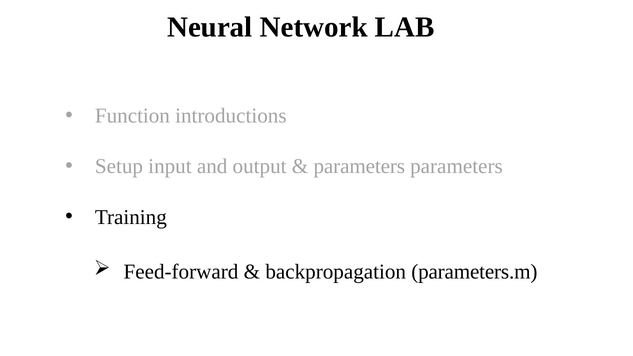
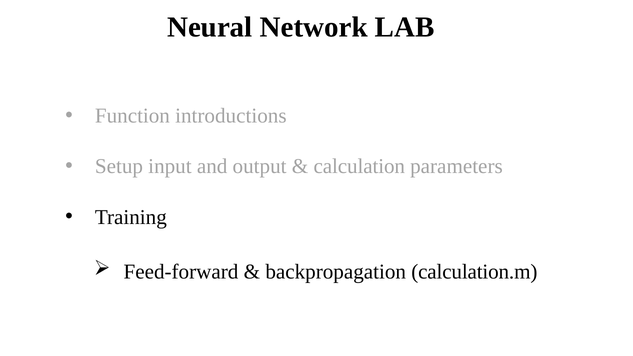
parameters: parameters -> calculation (359, 166)
parameters.m: parameters.m -> calculation.m (474, 272)
